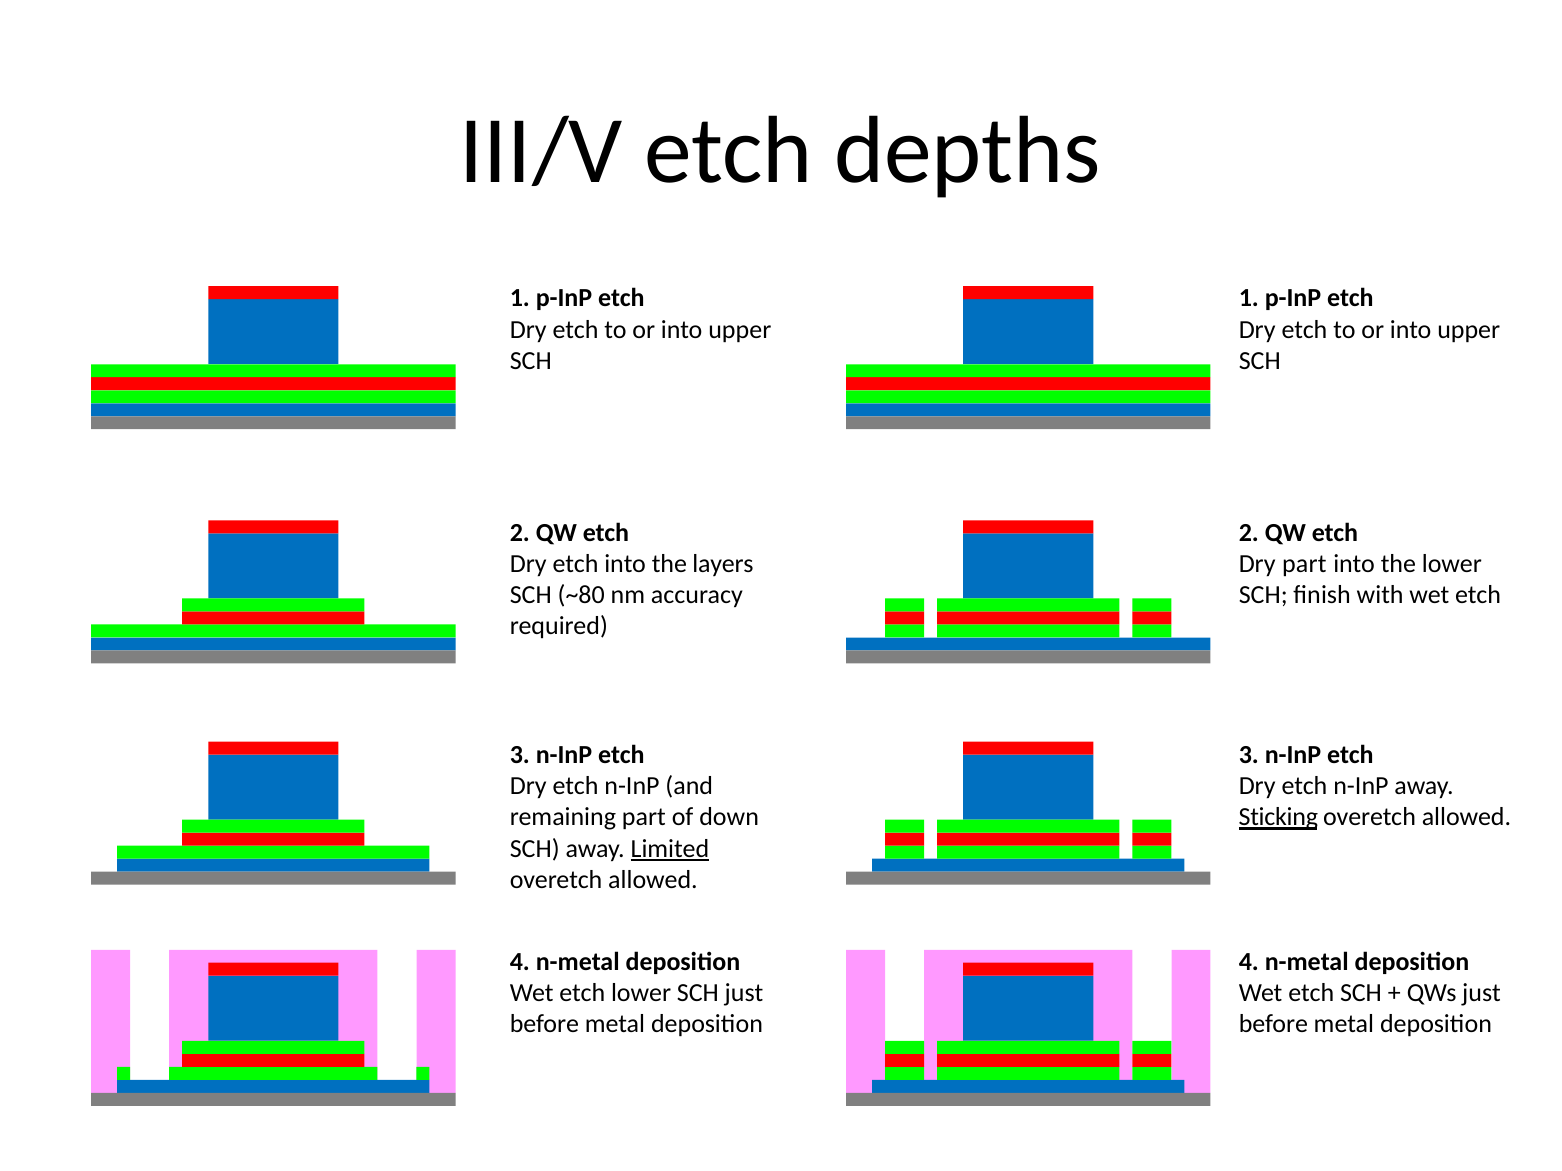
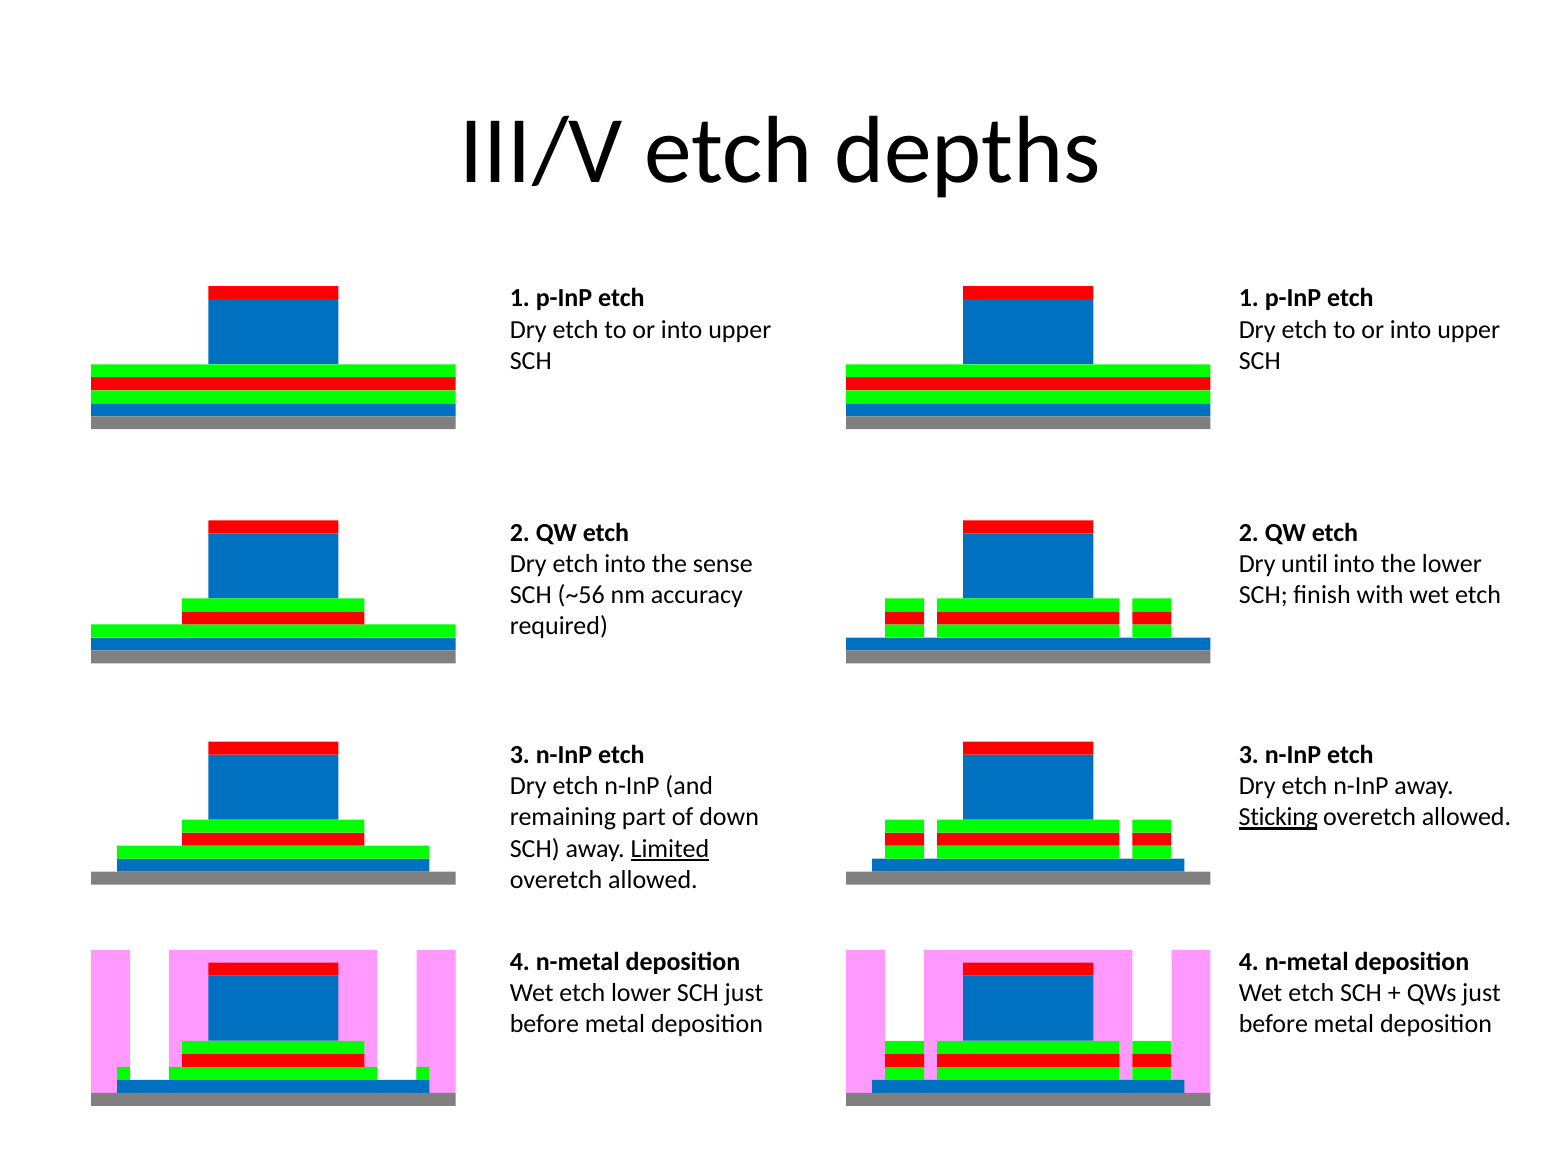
layers: layers -> sense (723, 564)
Dry part: part -> until (1305, 564)
~80: ~80 -> ~56 (581, 595)
